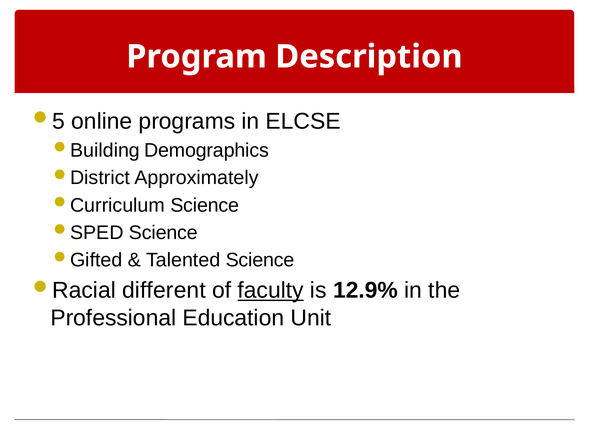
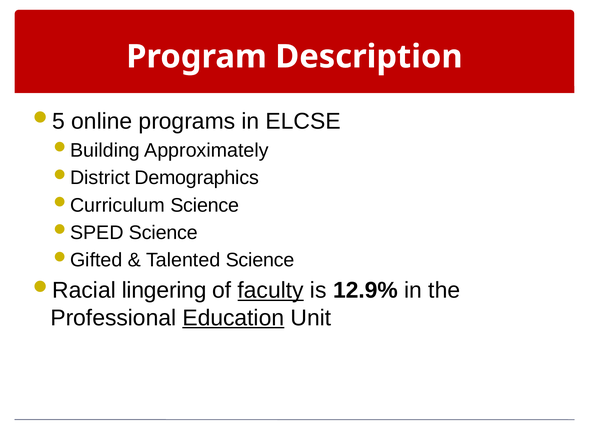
Demographics: Demographics -> Approximately (206, 151)
Approximately: Approximately -> Demographics (197, 178)
different: different -> lingering (164, 291)
Education underline: none -> present (233, 318)
